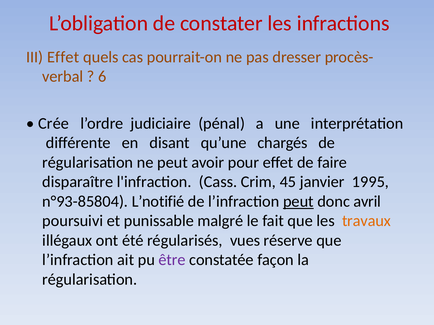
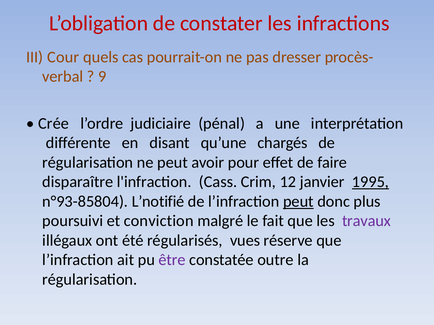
III Effet: Effet -> Cour (63, 57)
6: 6 -> 9 (102, 77)
45: 45 -> 12 (288, 182)
1995 underline: none -> present (370, 182)
avril: avril -> plus (367, 202)
punissable: punissable -> conviction (159, 221)
travaux colour: orange -> purple (366, 221)
façon: façon -> outre (275, 260)
